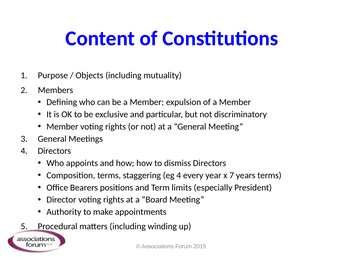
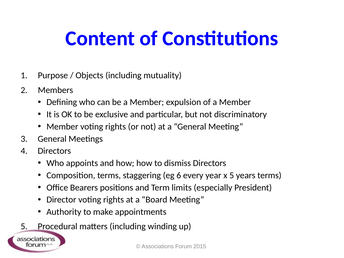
eg 4: 4 -> 6 (179, 175)
x 7: 7 -> 5 (232, 175)
